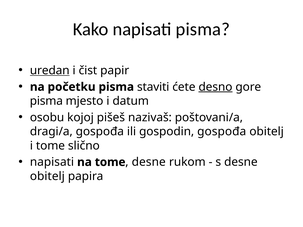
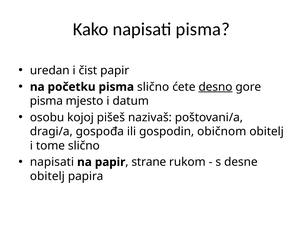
uredan underline: present -> none (50, 71)
pisma staviti: staviti -> slično (153, 87)
gospodin gospođa: gospođa -> običnom (222, 132)
na tome: tome -> papir (110, 162)
desne: desne -> strane (149, 162)
